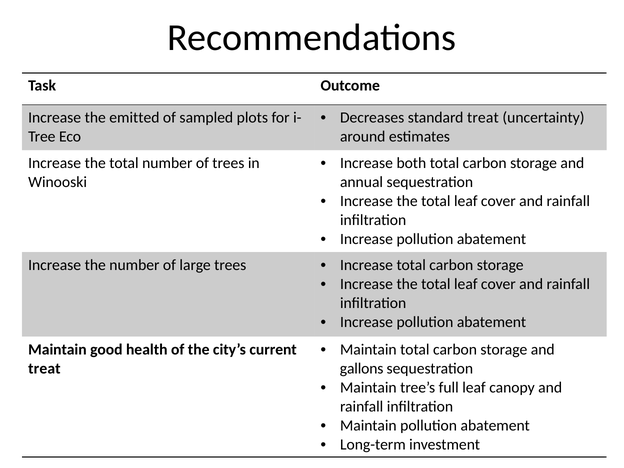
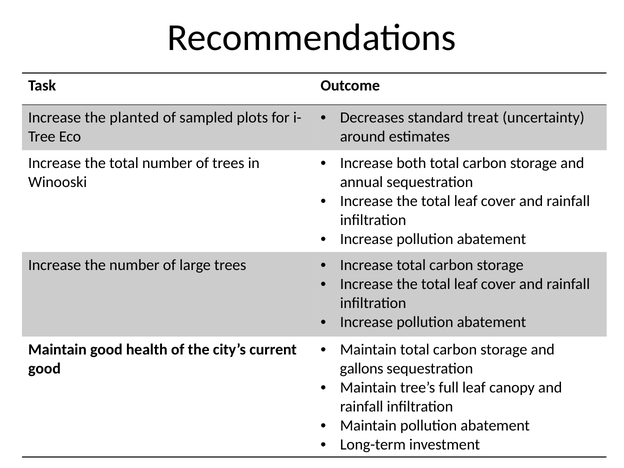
emitted: emitted -> planted (134, 118)
treat: treat -> good (44, 368)
